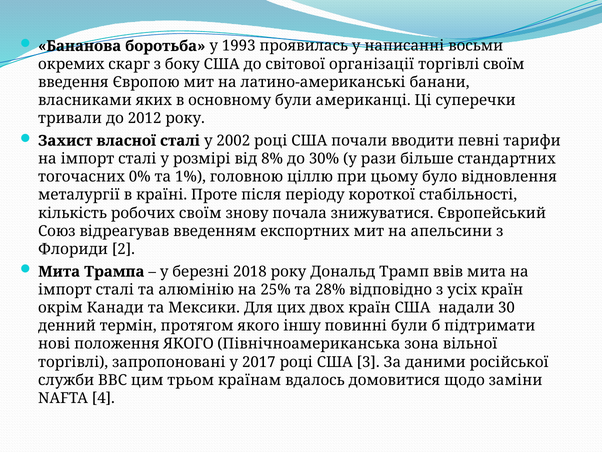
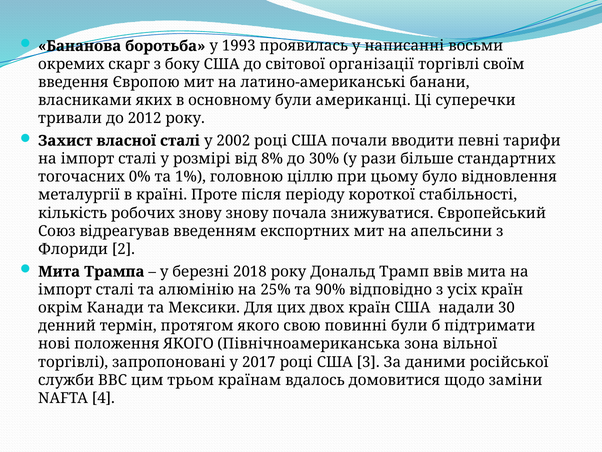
робочих своїм: своїм -> знову (200, 213)
28%: 28% -> 90% (330, 289)
іншу: іншу -> свою (302, 326)
